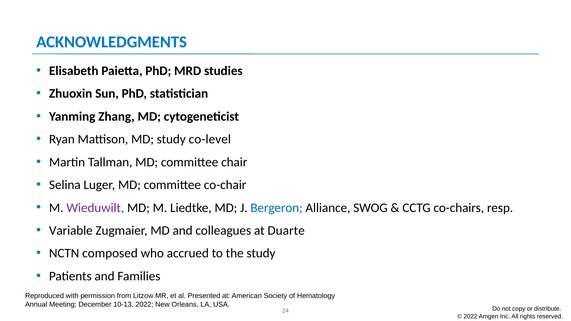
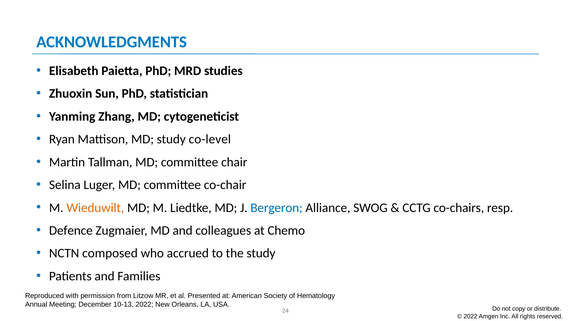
Wieduwilt colour: purple -> orange (95, 208)
Variable: Variable -> Defence (71, 231)
Duarte: Duarte -> Chemo (286, 231)
